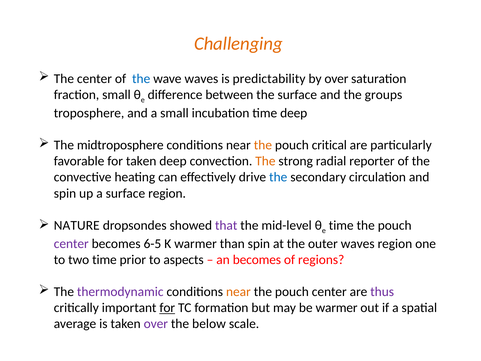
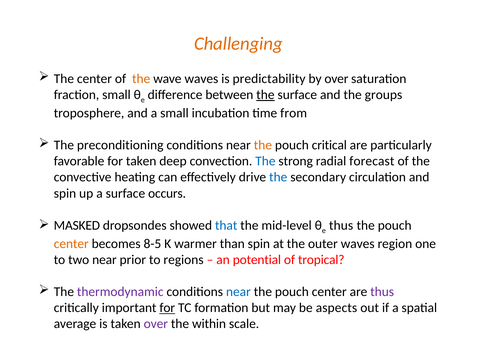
the colour: blue -> orange (141, 79)
the underline: none -> present (265, 95)
time deep: deep -> from (294, 113)
midtroposphere: midtroposphere -> preconditioning (120, 145)
The colour: orange -> blue (265, 161)
reporter: reporter -> forecast (372, 161)
surface region: region -> occurs (167, 193)
NATURE: NATURE -> MASKED (77, 225)
that colour: purple -> blue (226, 225)
time: time -> thus (341, 225)
center colour: purple -> orange (71, 243)
6-5: 6-5 -> 8-5 (152, 243)
two time: time -> near (104, 260)
aspects: aspects -> regions (184, 260)
an becomes: becomes -> potential (257, 260)
regions: regions -> tropical (321, 260)
near colour: orange -> blue (238, 292)
be warmer: warmer -> aspects (336, 308)
below: below -> within (209, 324)
